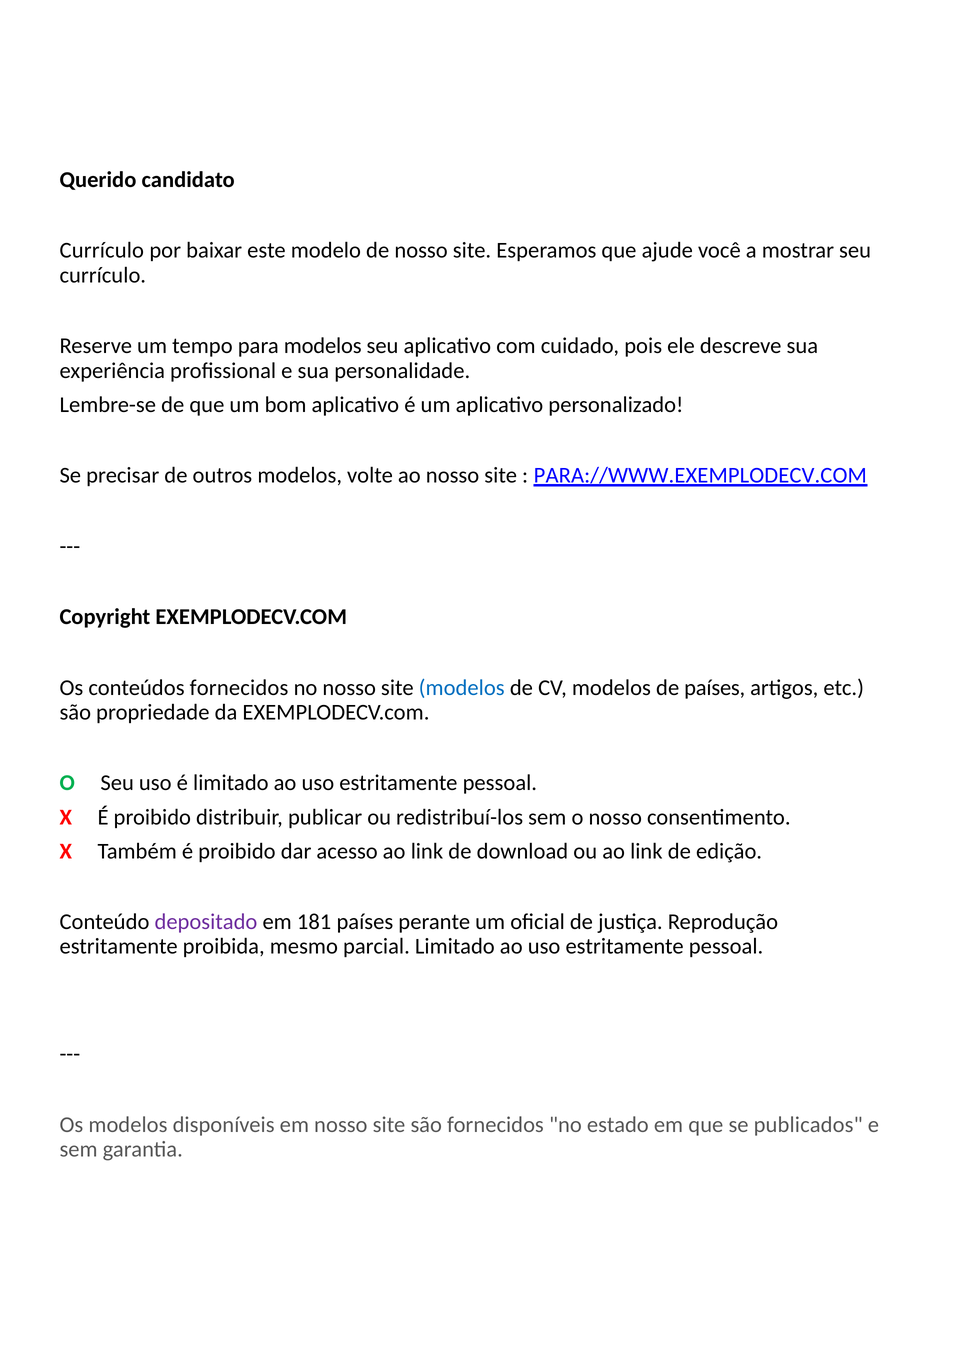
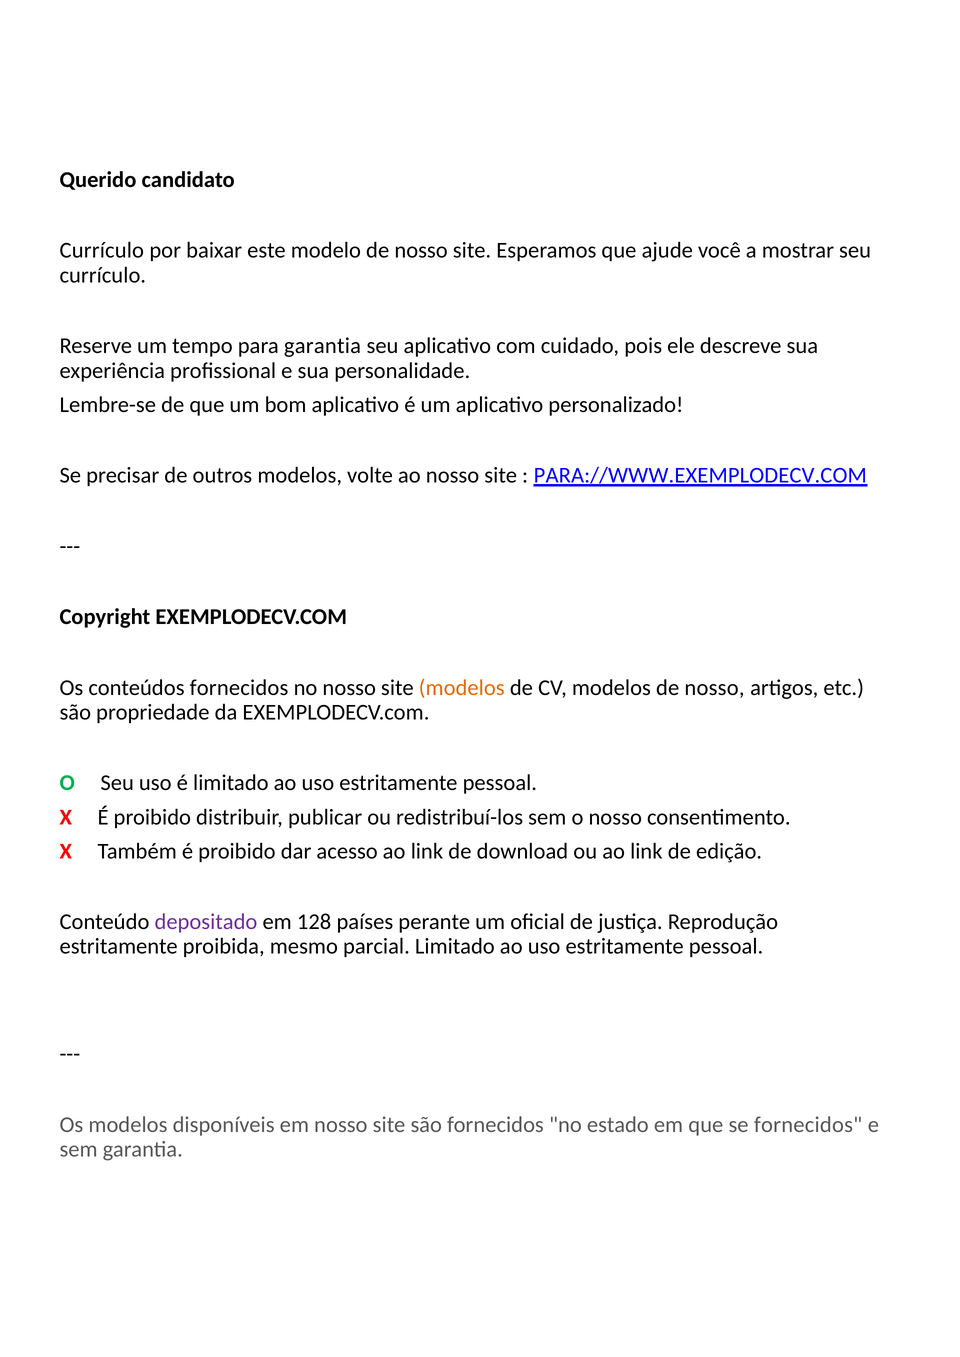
para modelos: modelos -> garantia (323, 346)
modelos colour: blue -> orange (462, 687)
modelos de países: países -> nosso (715, 687)
181: 181 -> 128 (314, 922)
se publicados: publicados -> fornecidos (808, 1125)
